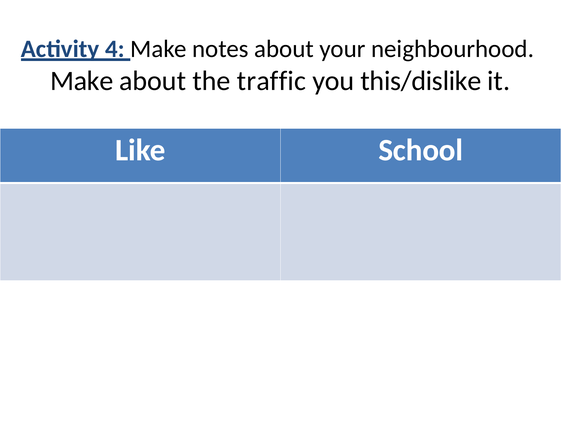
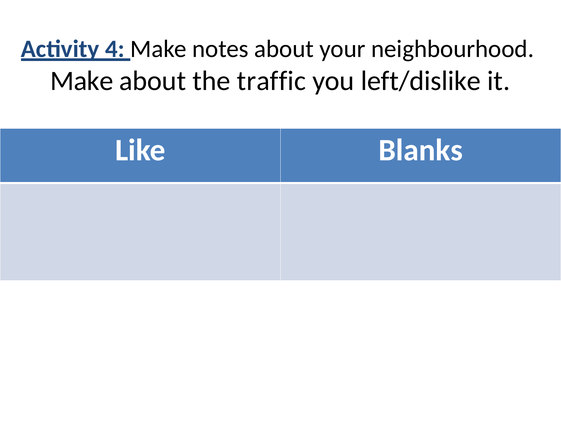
this/dislike: this/dislike -> left/dislike (421, 81)
School: School -> Blanks (421, 150)
